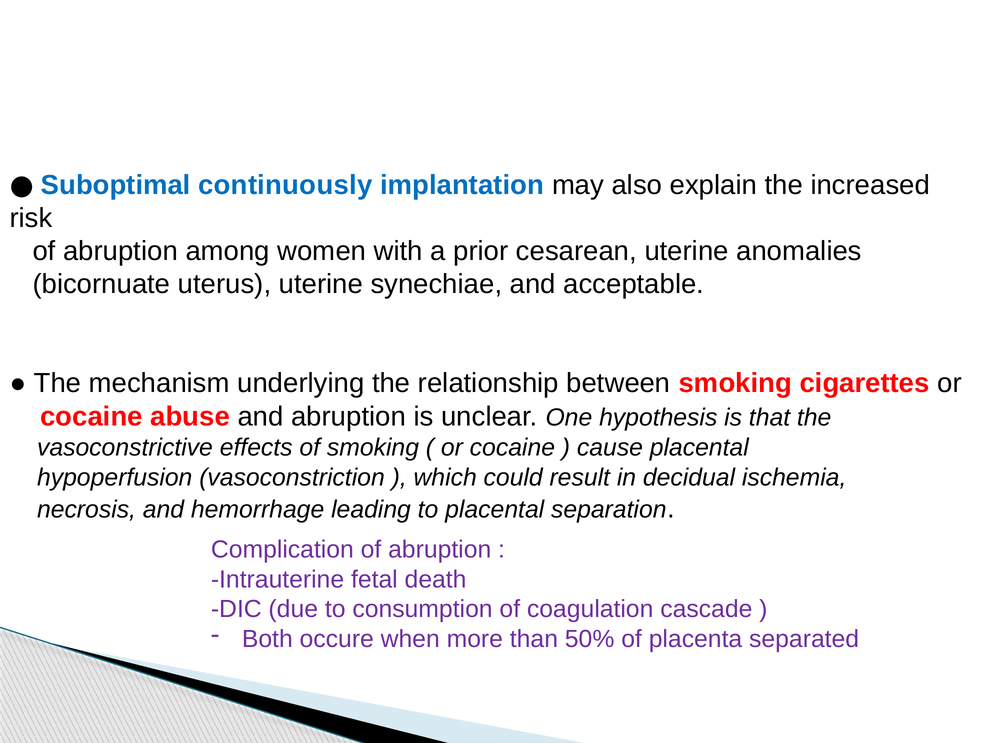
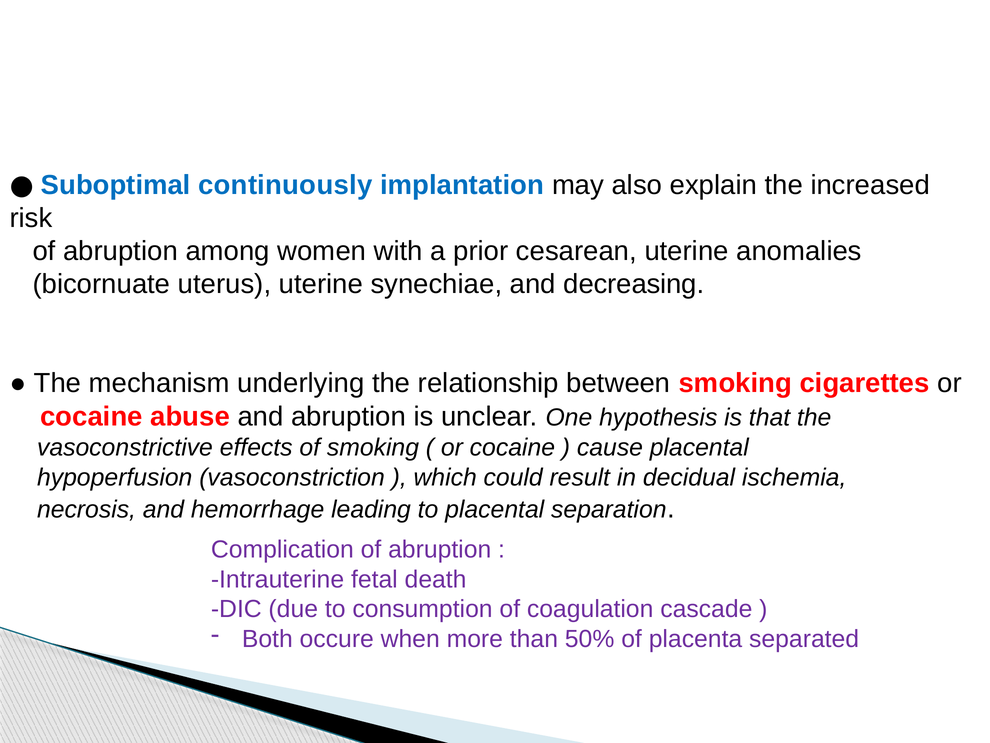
acceptable: acceptable -> decreasing (634, 284)
